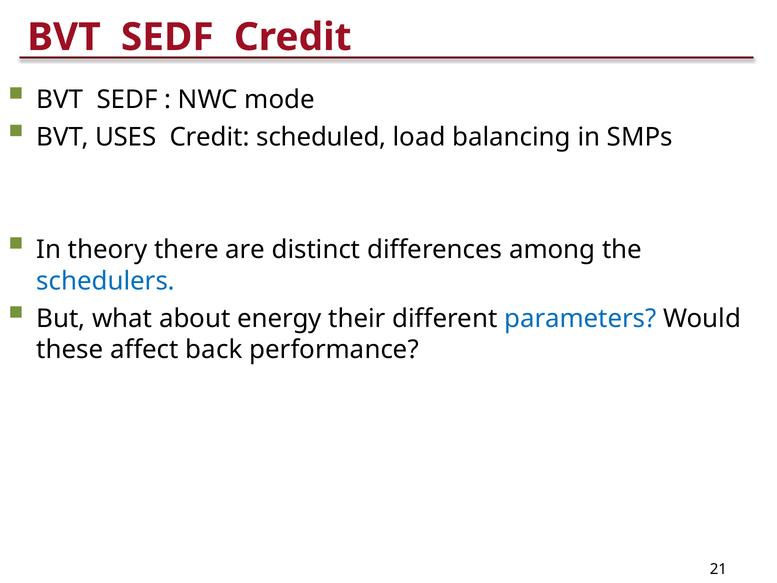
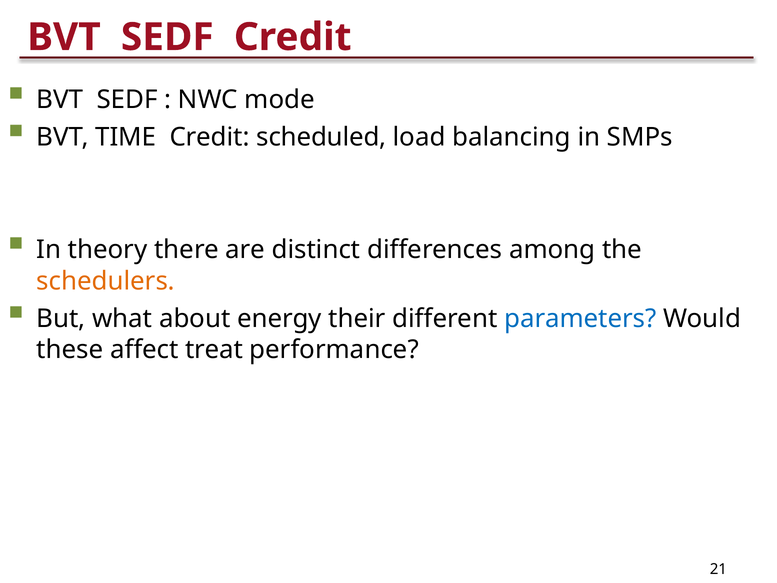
USES: USES -> TIME (126, 137)
schedulers colour: blue -> orange (106, 281)
back: back -> treat (214, 350)
